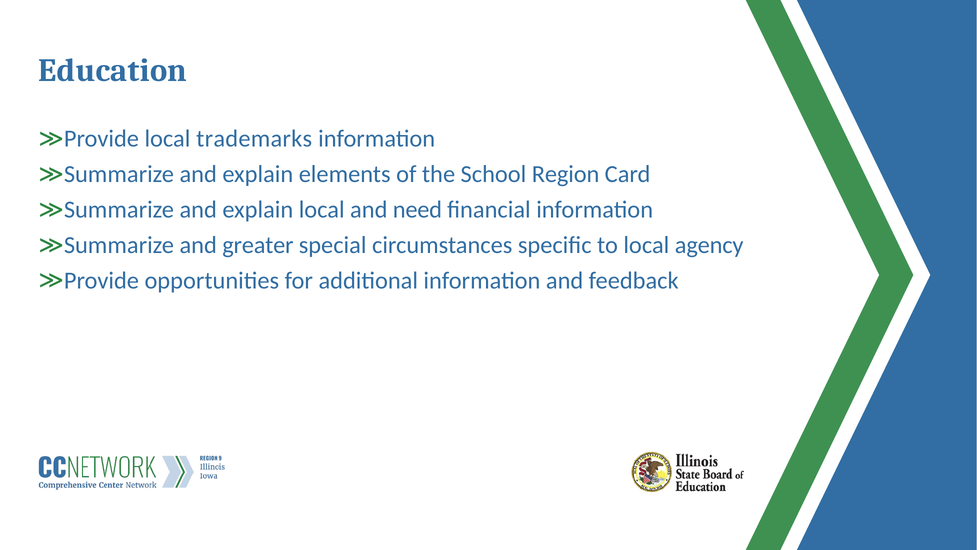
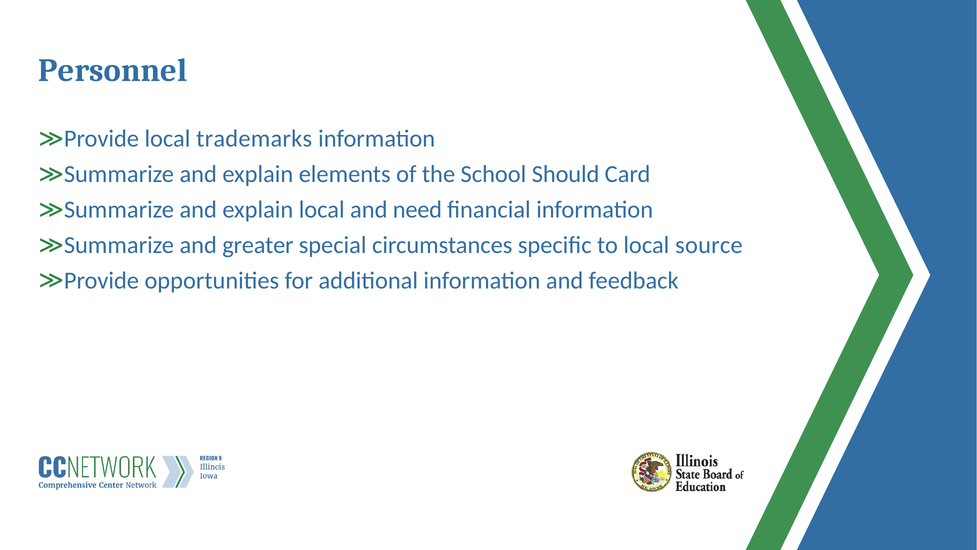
Education: Education -> Personnel (113, 70)
Region: Region -> Should (566, 174)
agency: agency -> source (709, 245)
